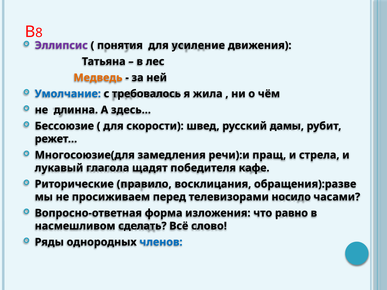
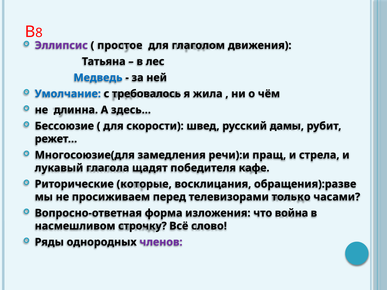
понятия: понятия -> простое (120, 45)
усиление: усиление -> глаголом (198, 45)
Медведь colour: orange -> blue (98, 78)
правило: правило -> которые (144, 184)
носило: носило -> только (291, 197)
равно: равно -> война (291, 213)
сделать: сделать -> строчку (142, 226)
членов colour: blue -> purple (161, 242)
